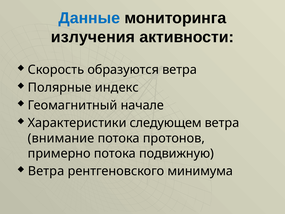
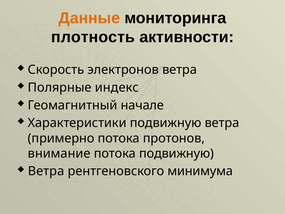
Данные colour: blue -> orange (89, 18)
излучения: излучения -> плотность (93, 37)
образуются: образуются -> электронов (123, 70)
Характеристики следующем: следующем -> подвижную (166, 123)
внимание: внимание -> примерно (61, 138)
примерно: примерно -> внимание (59, 153)
